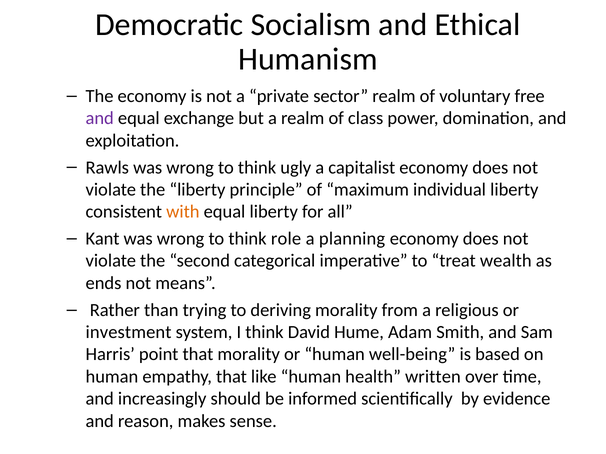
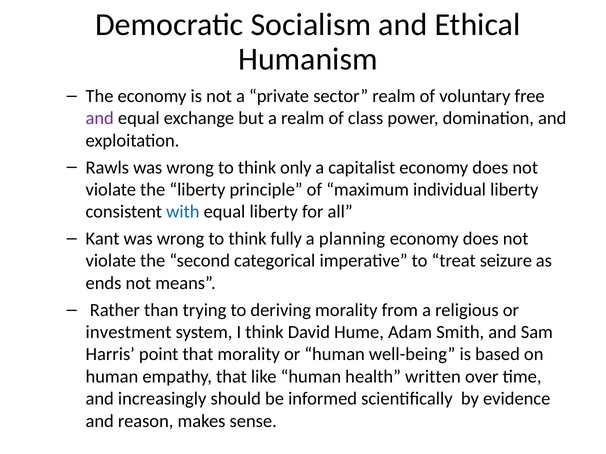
ugly: ugly -> only (296, 168)
with colour: orange -> blue (183, 212)
role: role -> fully (286, 239)
wealth: wealth -> seizure (506, 261)
